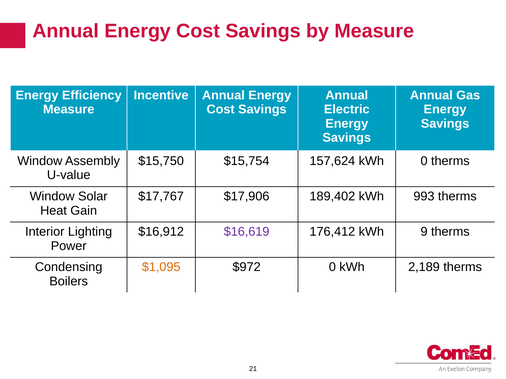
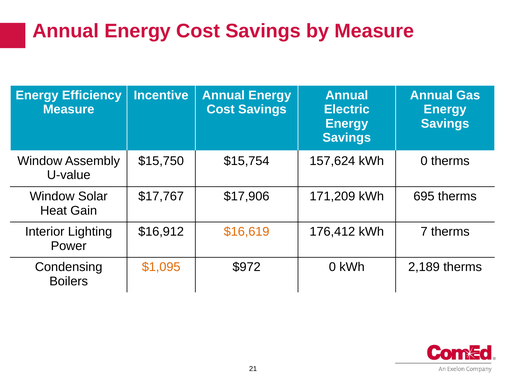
189,402: 189,402 -> 171,209 (332, 197)
993: 993 -> 695 (424, 197)
$16,619 colour: purple -> orange (247, 232)
9: 9 -> 7 (424, 232)
